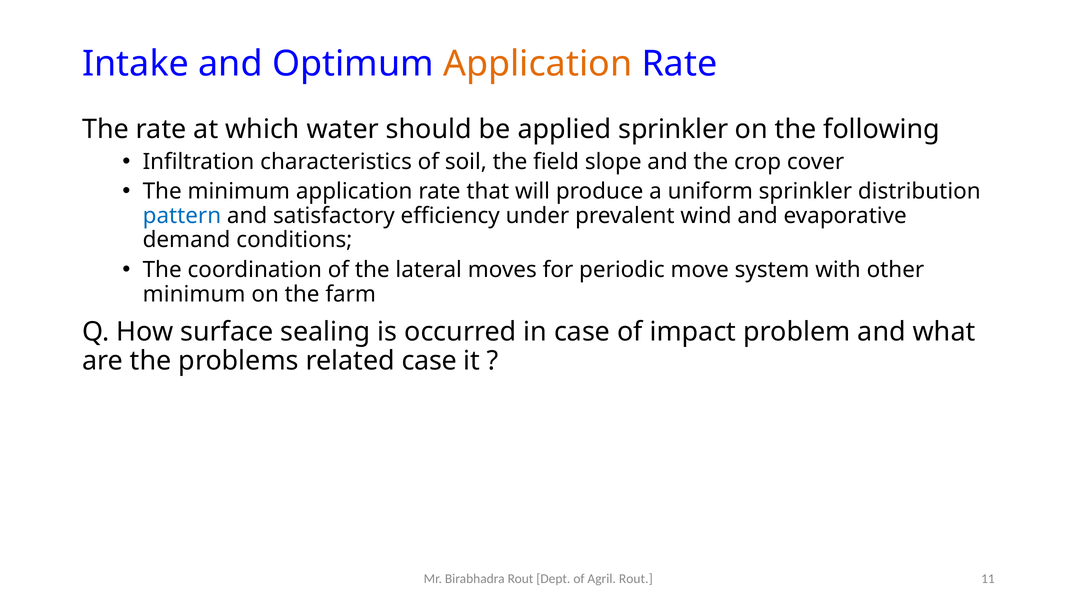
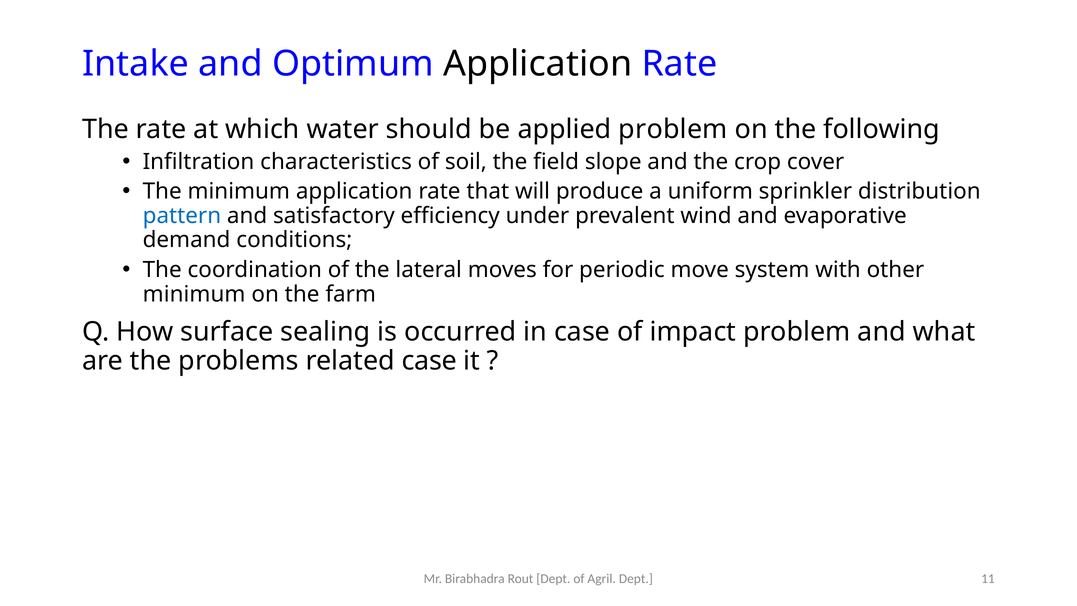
Application colour: orange -> black (538, 64)
applied sprinkler: sprinkler -> problem (673, 129)
Agril Rout: Rout -> Dept (636, 579)
